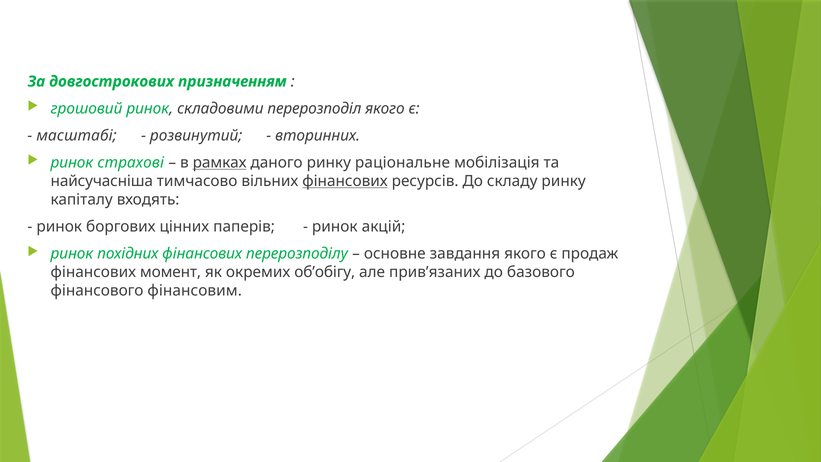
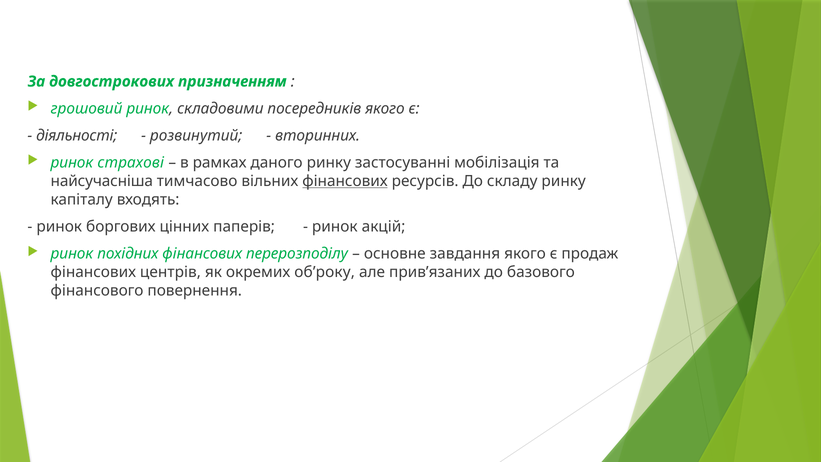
перерозподіл: перерозподіл -> посередників (314, 109)
масштабі: масштабі -> діяльності (77, 136)
рамках underline: present -> none (220, 163)
раціональне: раціональне -> застосуванні (403, 163)
момент: момент -> центрів (170, 272)
об’обігу: об’обігу -> об’року (325, 272)
фінансовим: фінансовим -> повернення (195, 291)
